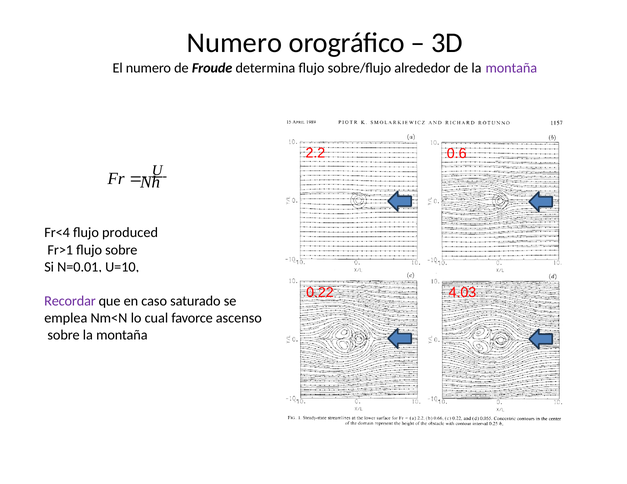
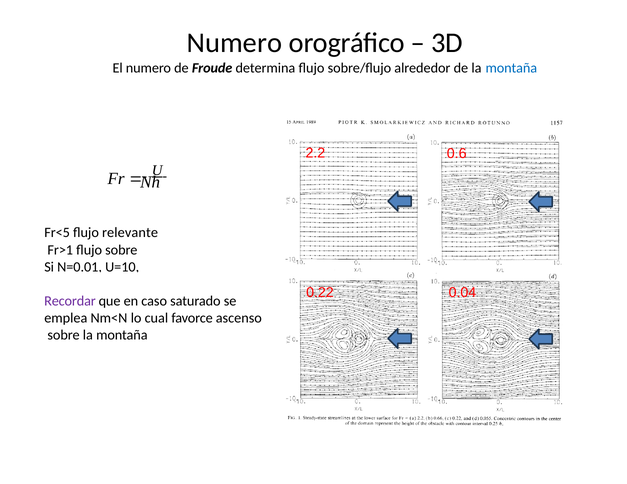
montaña colour: purple -> blue (511, 68)
Fr<4: Fr<4 -> Fr<5 (57, 233)
produced: produced -> relevante (130, 233)
4.03: 4.03 -> 0.04 (462, 293)
